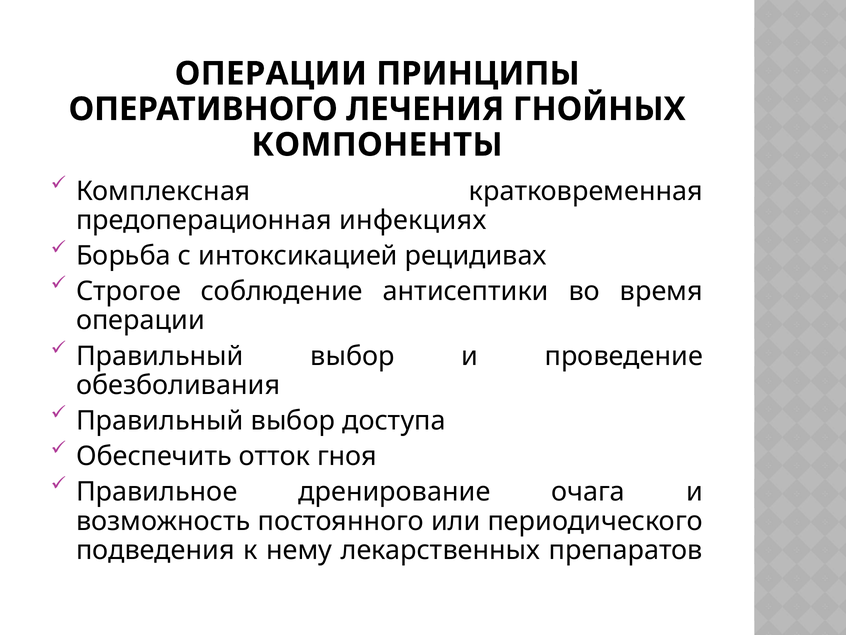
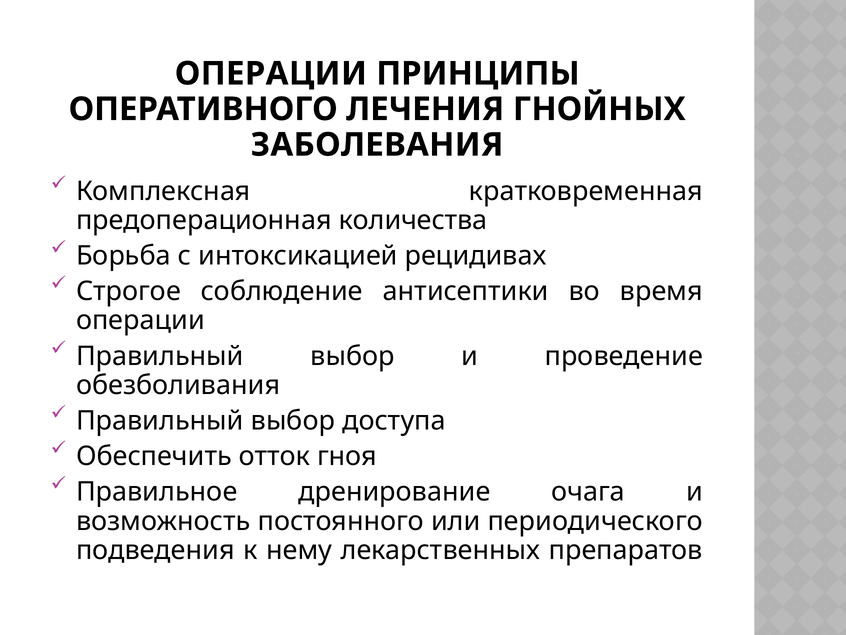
КОМПОНЕНТЫ: КОМПОНЕНТЫ -> ЗАБОЛЕВАНИЯ (377, 145)
инфекциях: инфекциях -> количества (413, 220)
